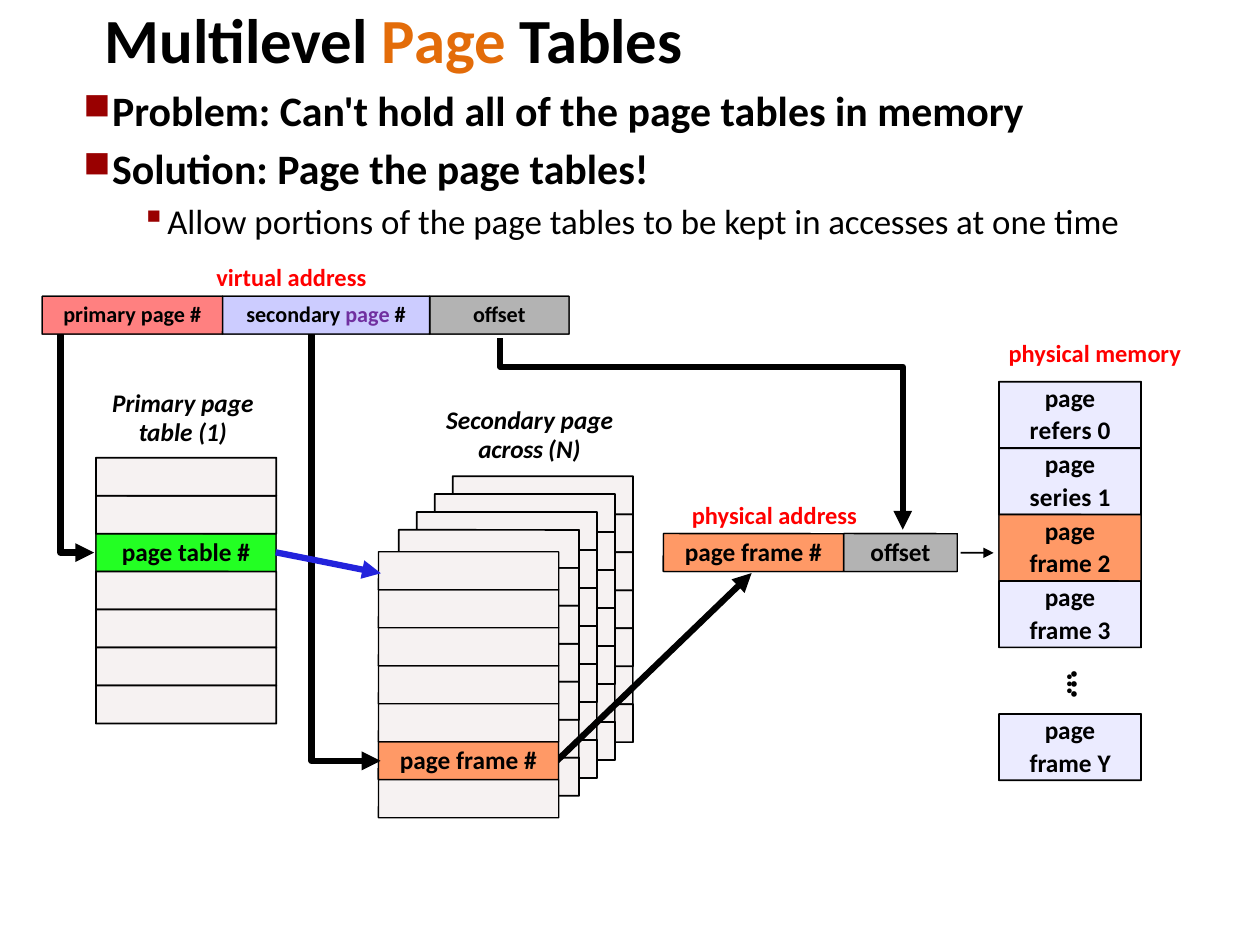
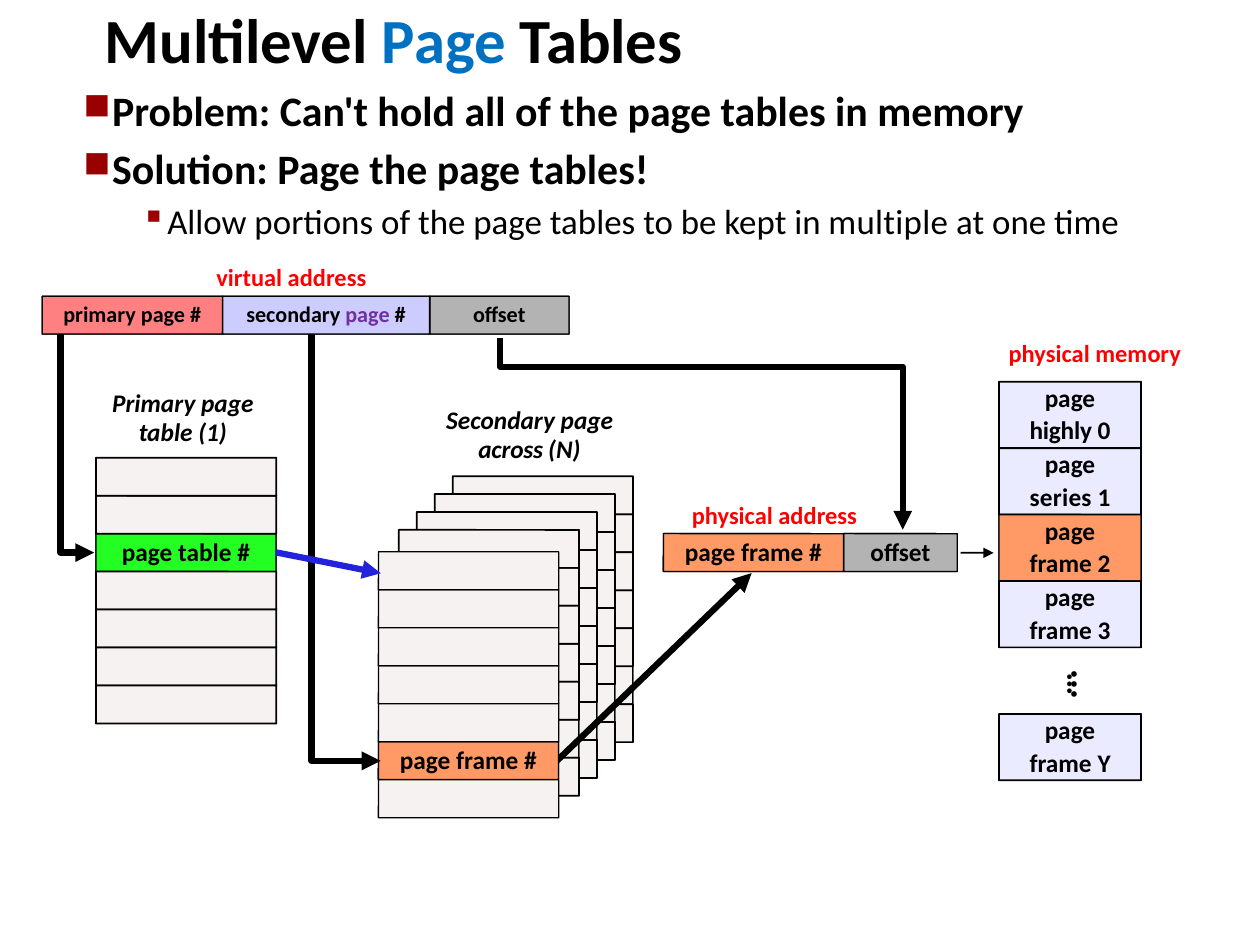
Page colour: orange -> blue (444, 43)
accesses: accesses -> multiple (888, 223)
refers: refers -> highly (1061, 431)
